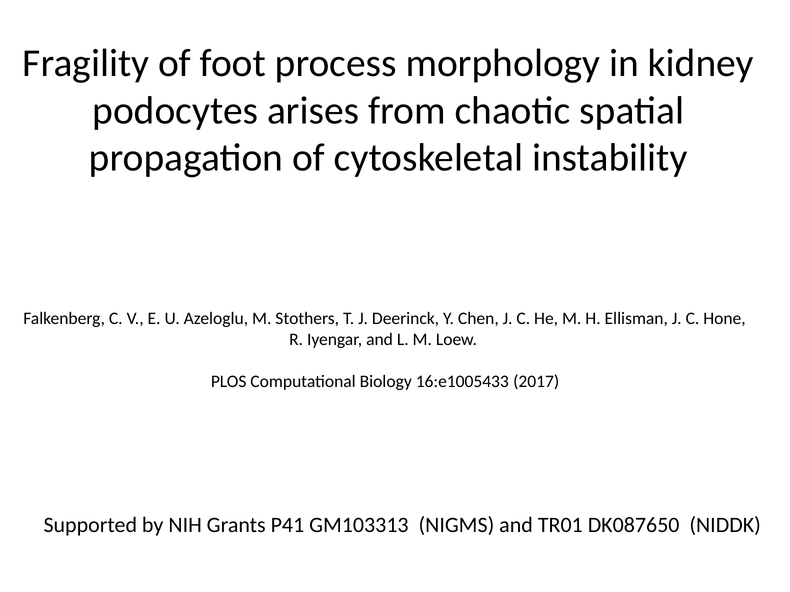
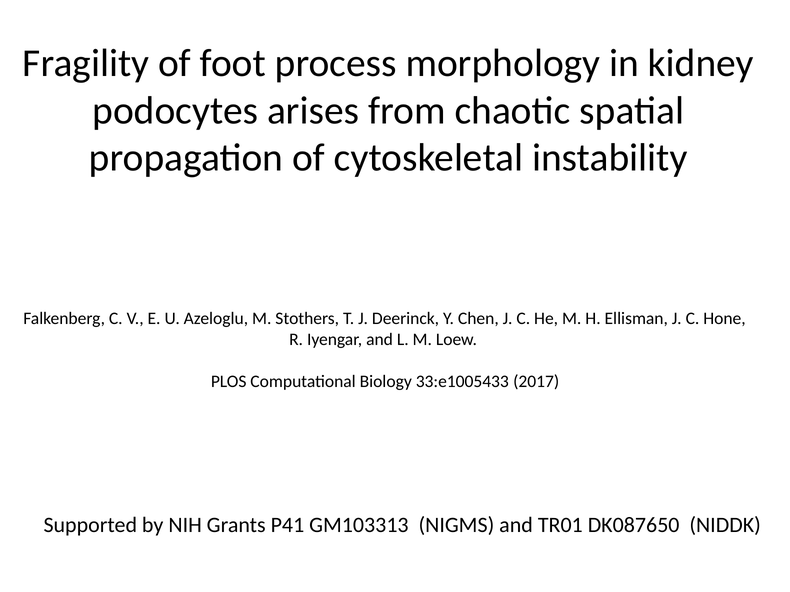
16:e1005433: 16:e1005433 -> 33:e1005433 (462, 382)
